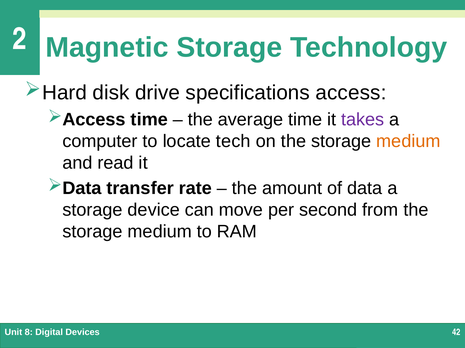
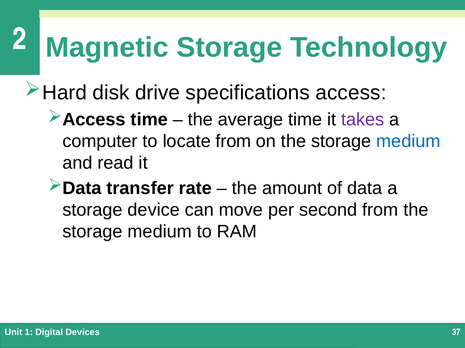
locate tech: tech -> from (233, 141)
medium colour: orange -> blue (408, 141)
8: 8 -> 1 (29, 333)
42: 42 -> 37 (456, 333)
